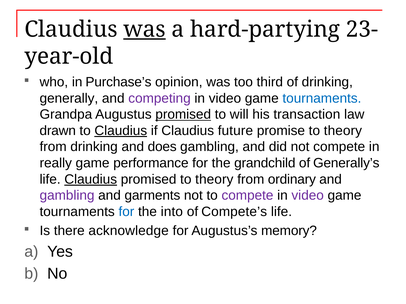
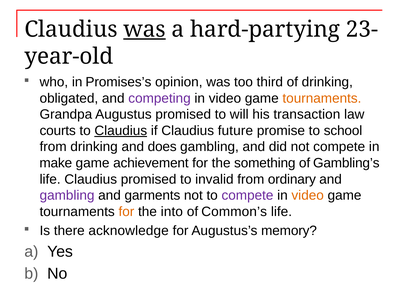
Purchase’s: Purchase’s -> Promises’s (118, 82)
generally: generally -> obligated (69, 98)
tournaments colour: blue -> orange (322, 98)
promised underline: present -> none (183, 115)
drawn: drawn -> courts (58, 131)
promise to theory: theory -> school (343, 131)
really: really -> make (56, 163)
performance: performance -> achievement (151, 163)
grandchild: grandchild -> something (265, 163)
Generally’s: Generally’s -> Gambling’s (346, 163)
Claudius underline: present -> none (91, 180)
promised to theory: theory -> invalid (214, 180)
video colour: purple -> orange (308, 196)
for colour: blue -> orange (126, 212)
Compete’s: Compete’s -> Common’s (234, 212)
